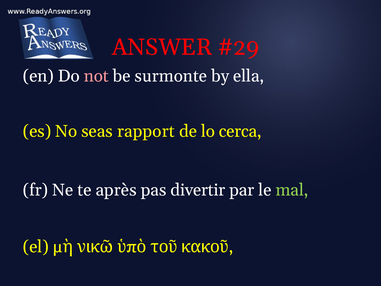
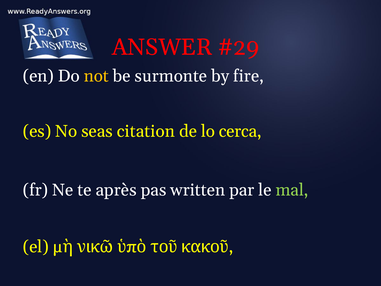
not colour: pink -> yellow (96, 76)
ella: ella -> fire (249, 76)
rapport: rapport -> citation (146, 131)
divertir: divertir -> written (198, 190)
